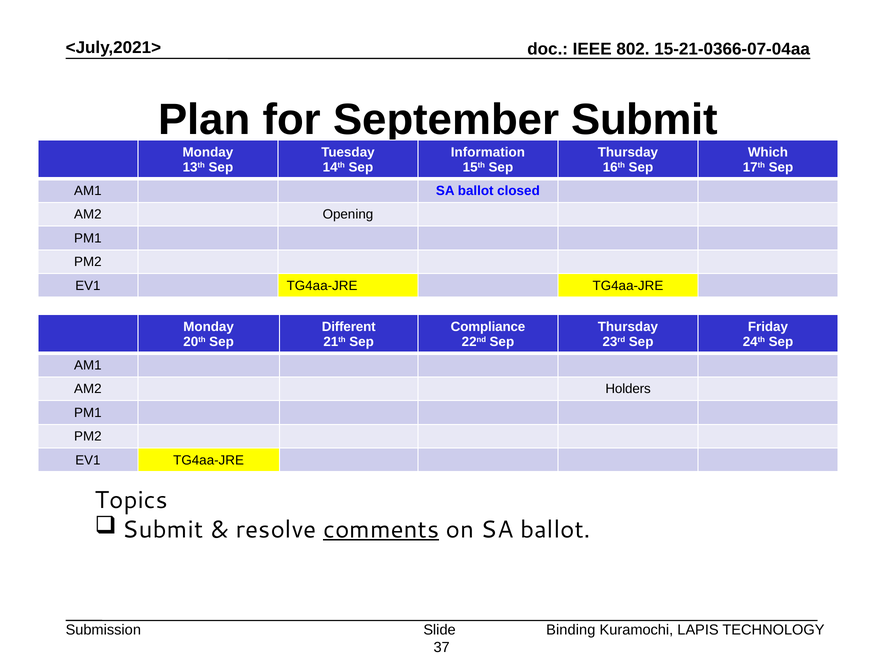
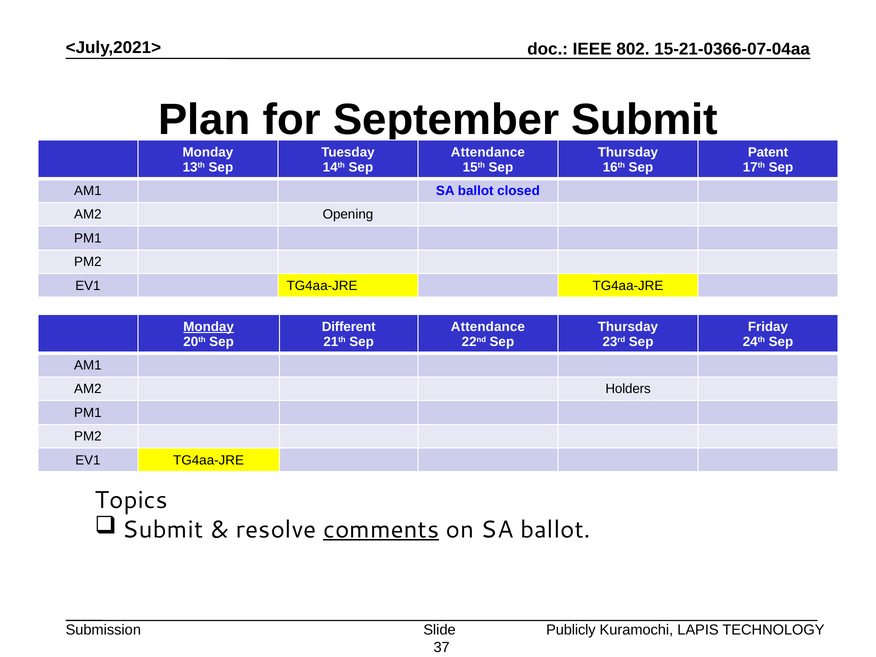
Information: Information -> Attendance (488, 152)
Which: Which -> Patent (768, 152)
Monday underline: none -> present (209, 327)
Compliance: Compliance -> Attendance (488, 327)
Binding: Binding -> Publicly (571, 630)
